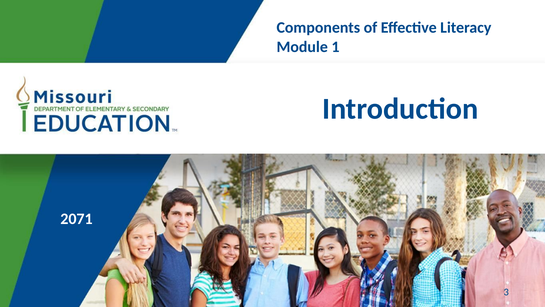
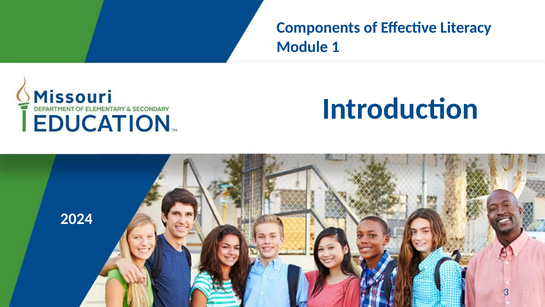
2071: 2071 -> 2024 (76, 219)
